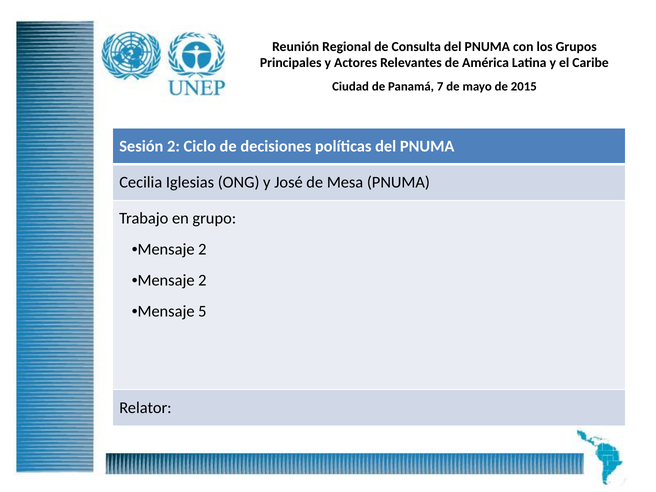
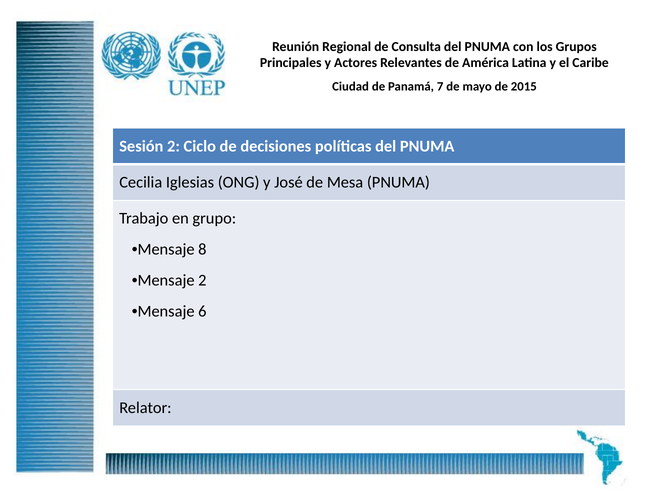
2: 2 -> 8 (202, 249)
5: 5 -> 6 (202, 311)
